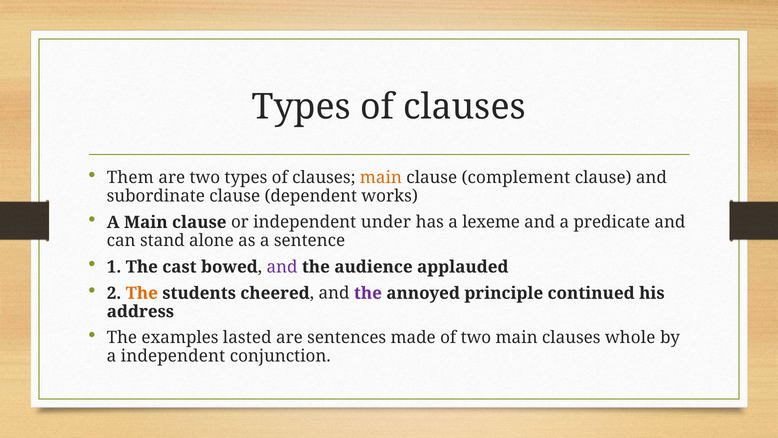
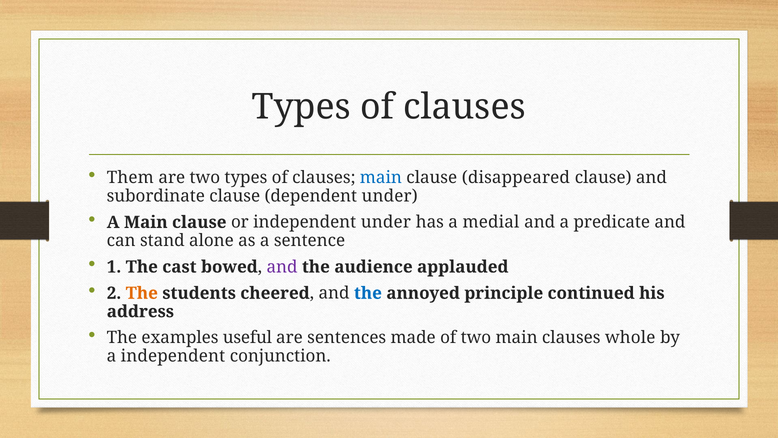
main colour: orange -> blue (381, 177)
complement: complement -> disappeared (516, 177)
dependent works: works -> under (390, 196)
lexeme: lexeme -> medial (491, 222)
the colour: purple -> blue (368, 293)
lasted: lasted -> useful (247, 338)
